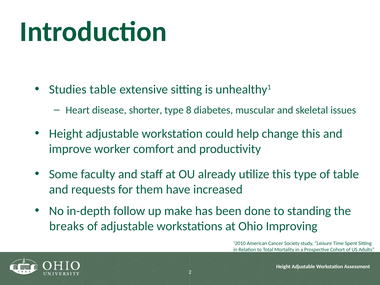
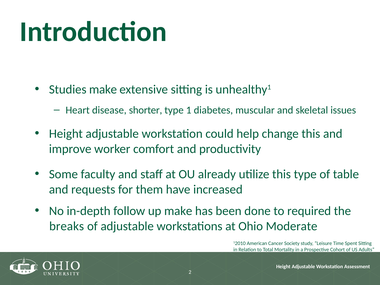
Studies table: table -> make (103, 89)
8: 8 -> 1 (189, 110)
standing: standing -> required (309, 211)
Improving: Improving -> Moderate (292, 226)
